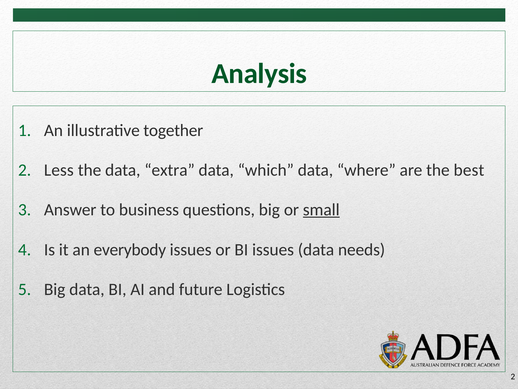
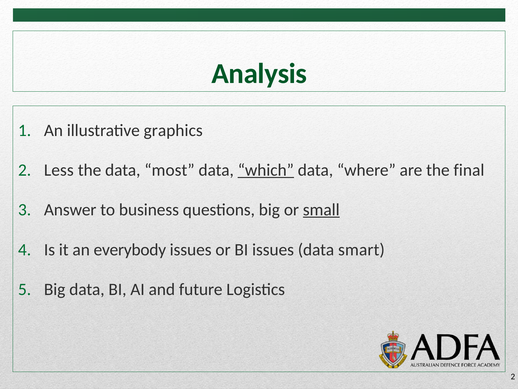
together: together -> graphics (173, 130)
extra: extra -> most (169, 170)
which underline: none -> present (266, 170)
best: best -> final (469, 170)
needs: needs -> smart (361, 249)
